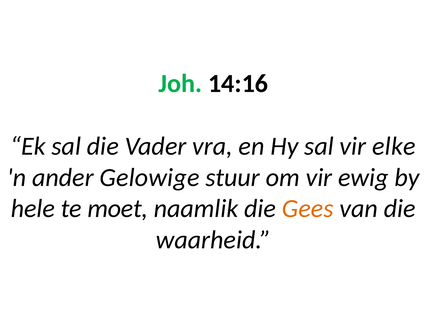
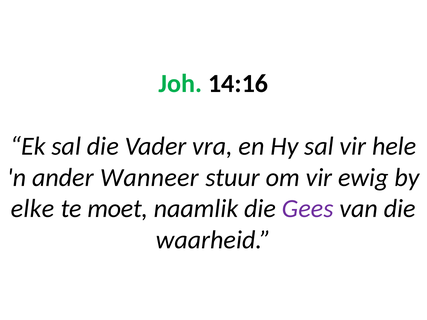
elke: elke -> hele (394, 146)
Gelowige: Gelowige -> Wanneer (149, 178)
hele: hele -> elke (33, 209)
Gees colour: orange -> purple (308, 209)
